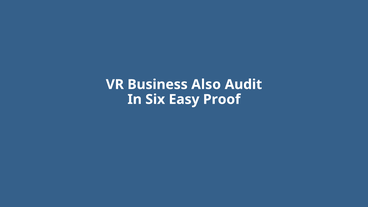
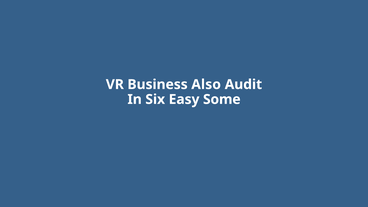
Proof: Proof -> Some (222, 99)
